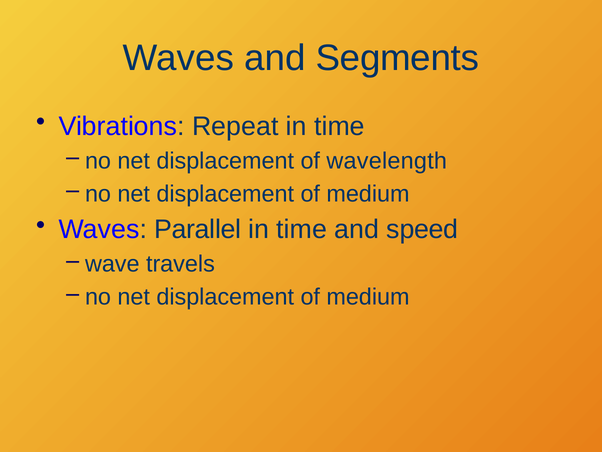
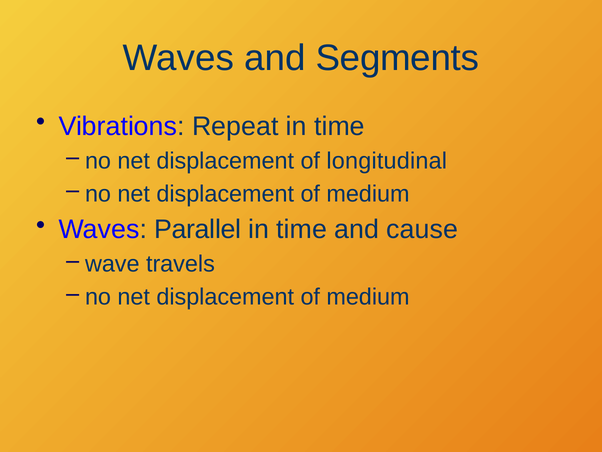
wavelength: wavelength -> longitudinal (387, 161)
speed: speed -> cause (422, 229)
